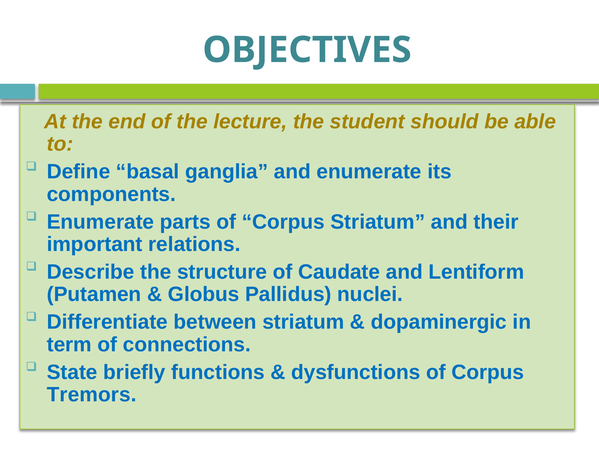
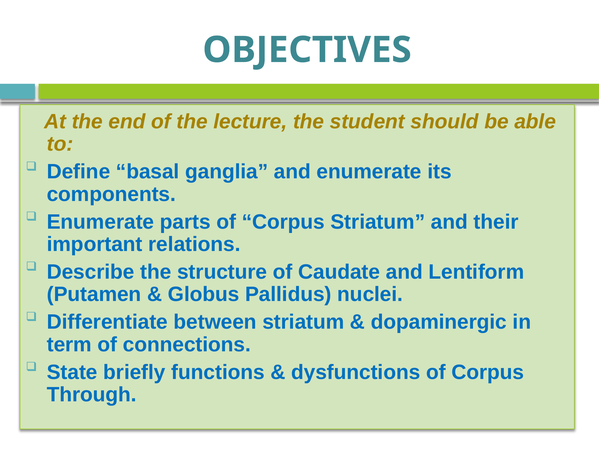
Tremors: Tremors -> Through (92, 395)
